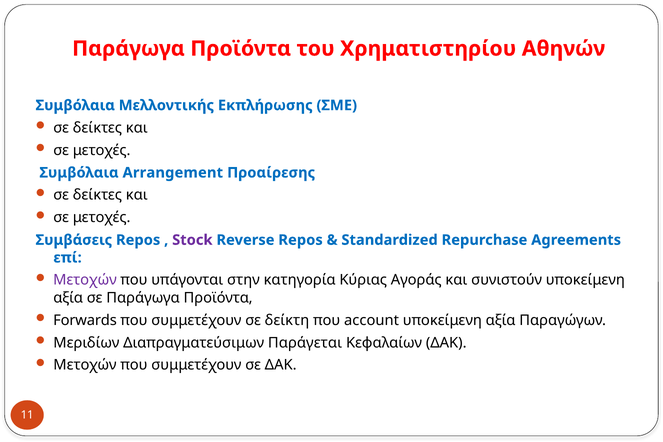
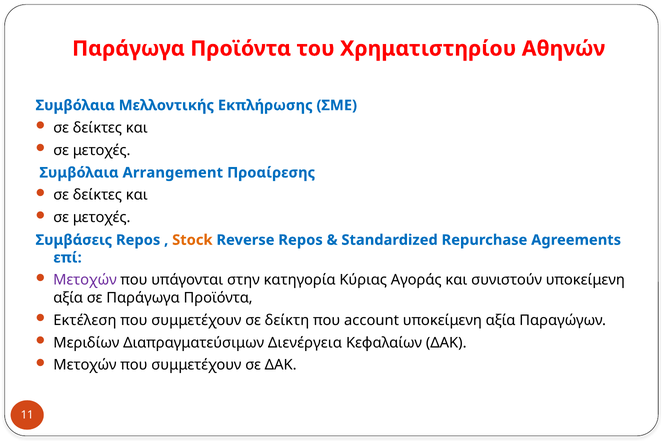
Stock colour: purple -> orange (192, 240)
Forwards: Forwards -> Εκτέλεση (85, 320)
Παράγεται: Παράγεται -> Διενέργεια (305, 343)
